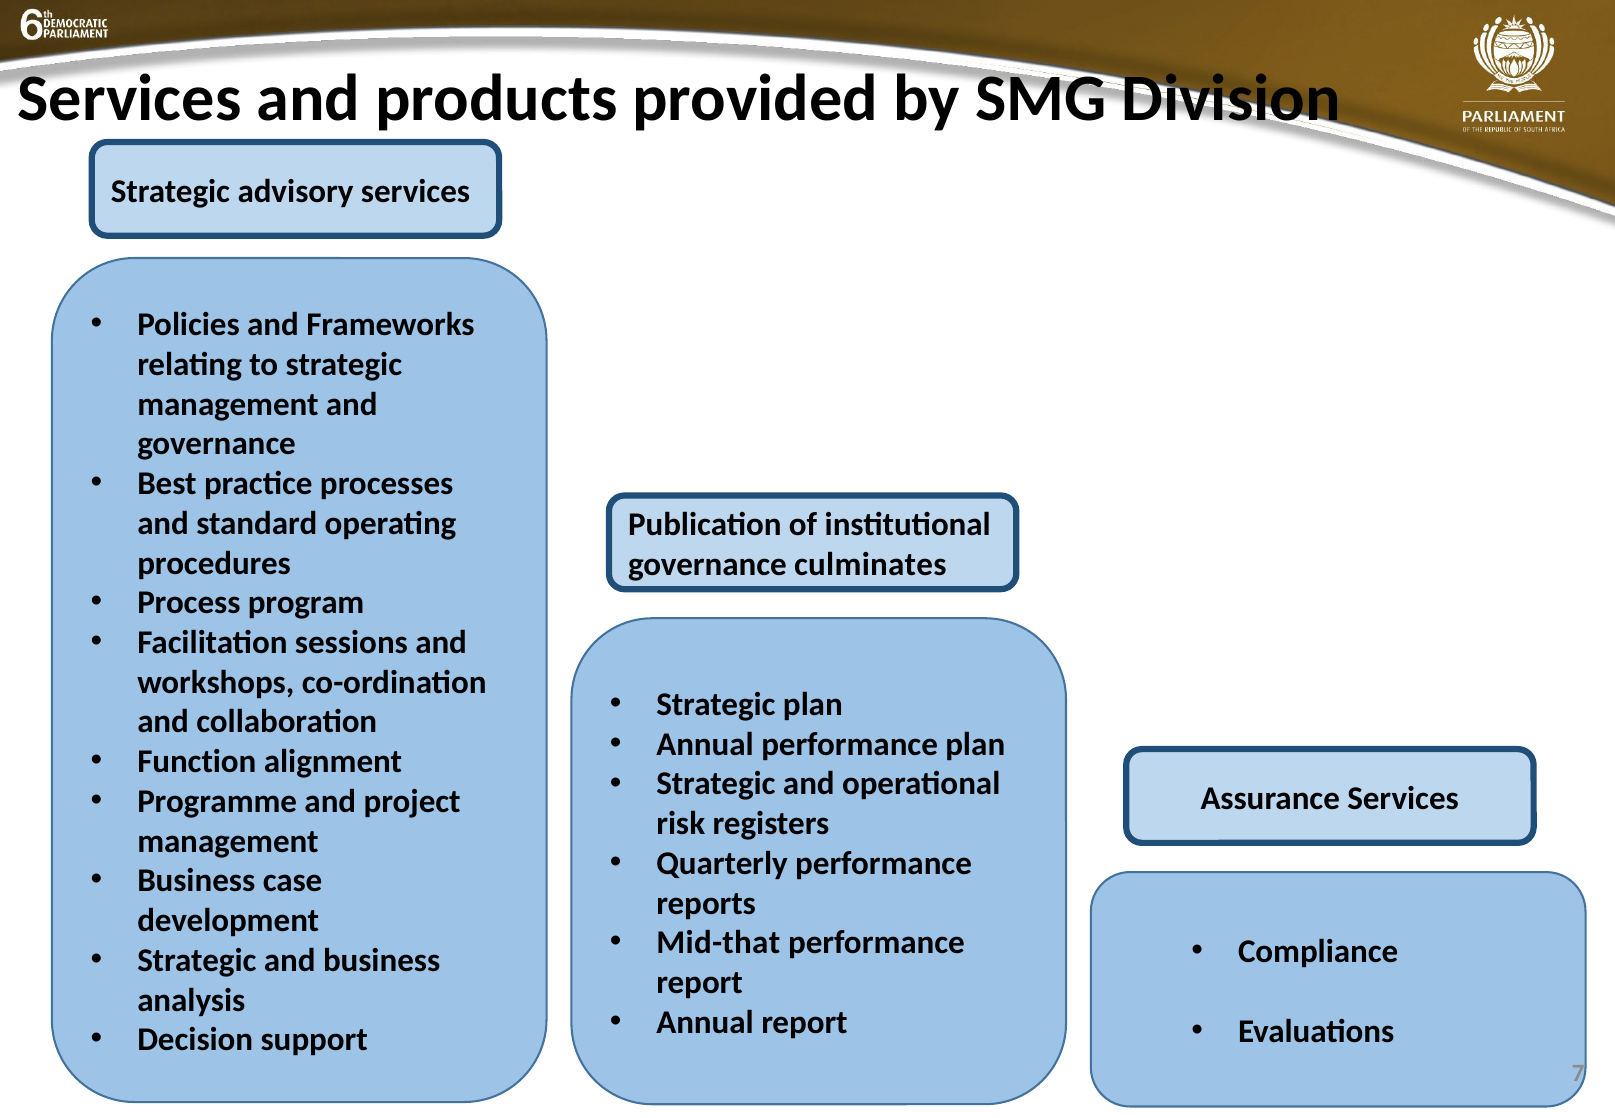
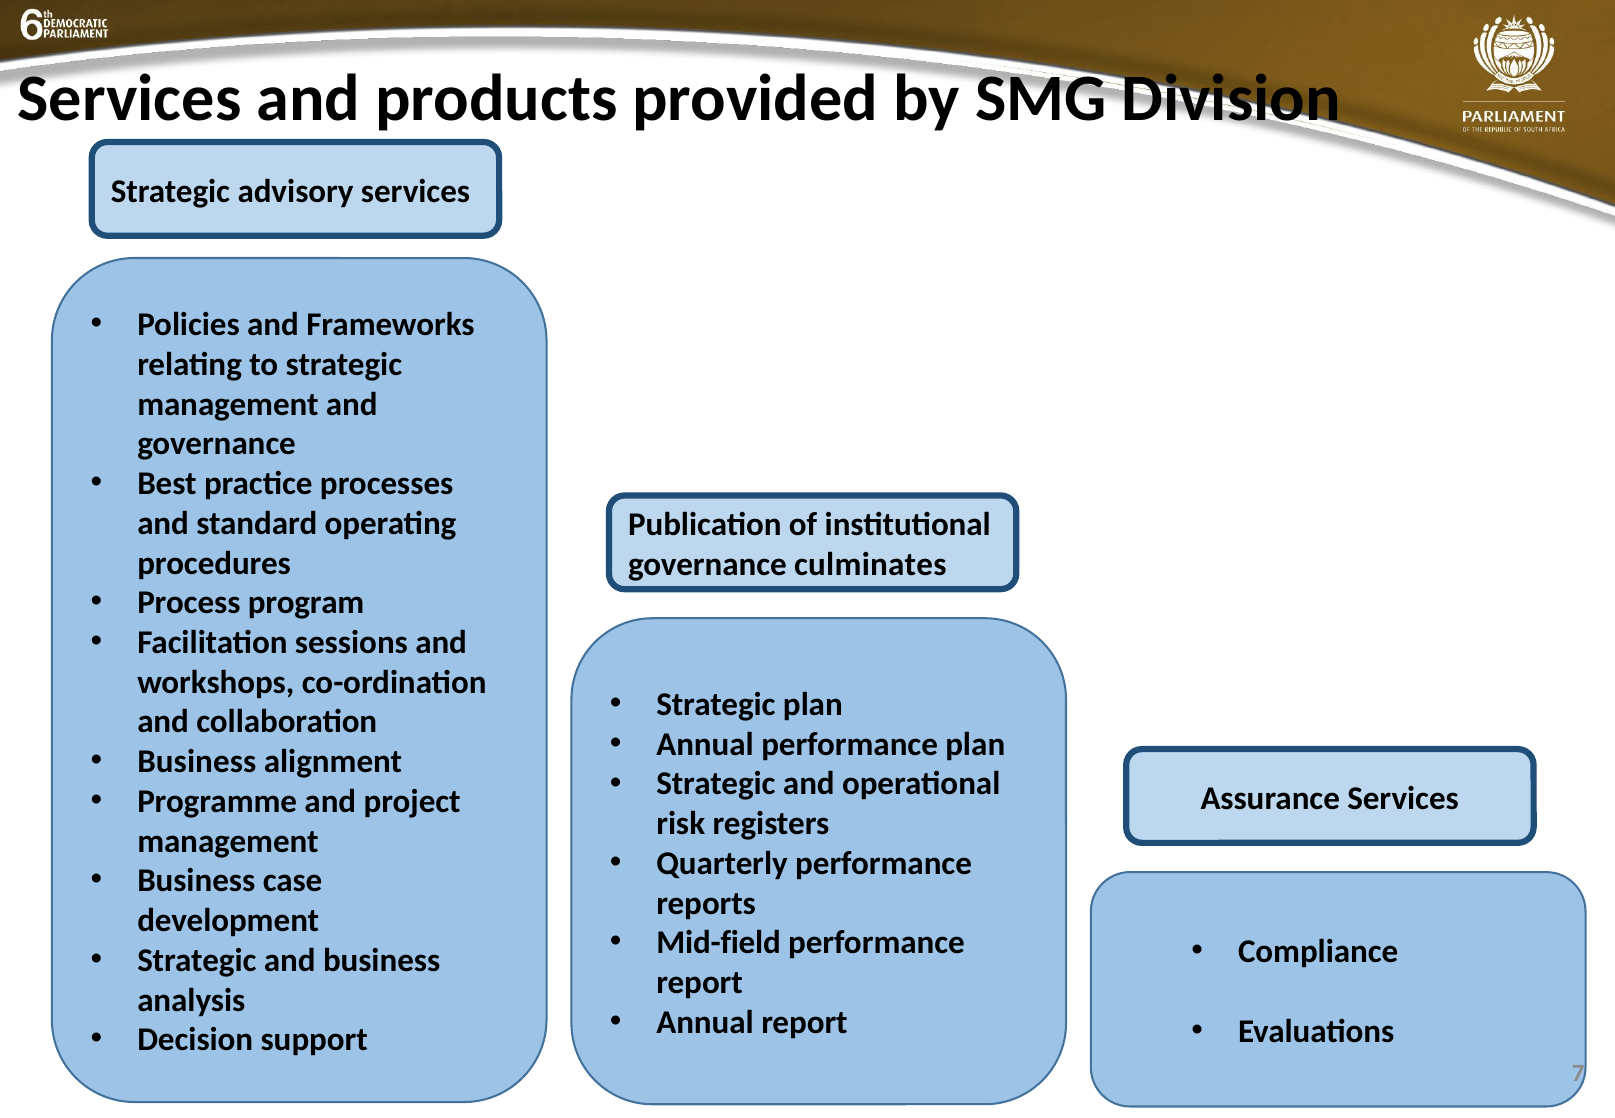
Function: Function -> Business (197, 762)
Mid-that: Mid-that -> Mid-field (719, 943)
